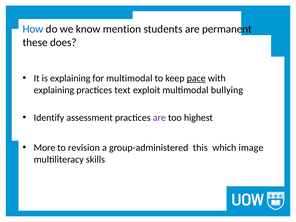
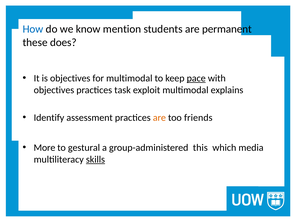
is explaining: explaining -> objectives (70, 78)
explaining: explaining -> objectives (54, 90)
text: text -> task (123, 90)
bullying: bullying -> explains (227, 90)
are colour: purple -> orange (159, 118)
highest: highest -> friends (198, 118)
revision: revision -> gestural (84, 148)
image: image -> media (251, 148)
skills underline: none -> present (95, 159)
